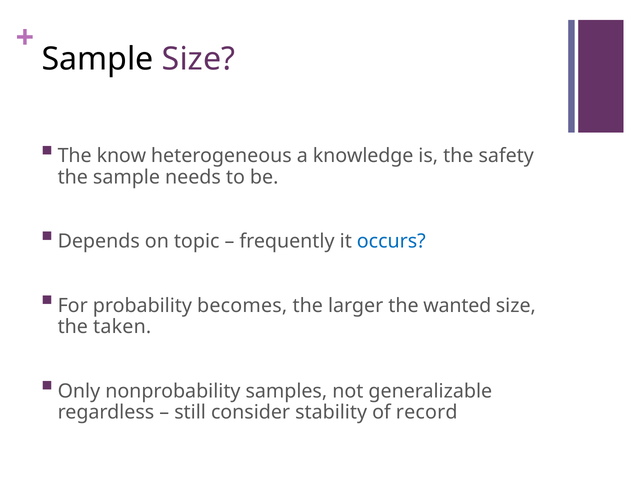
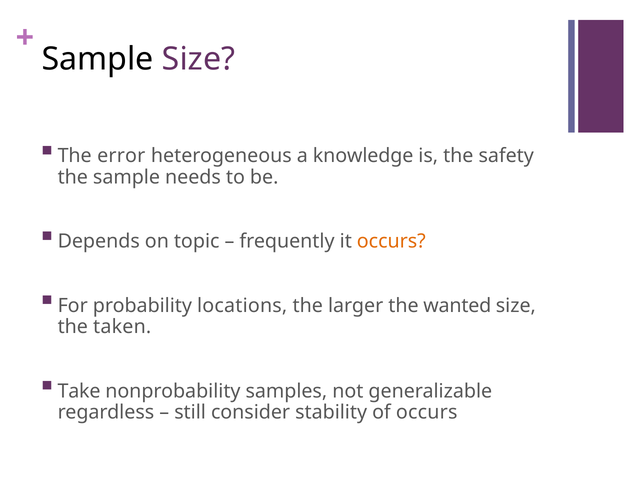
know: know -> error (121, 156)
occurs colour: blue -> orange (391, 241)
becomes: becomes -> locations (242, 306)
Only: Only -> Take (79, 391)
of record: record -> occurs (427, 412)
